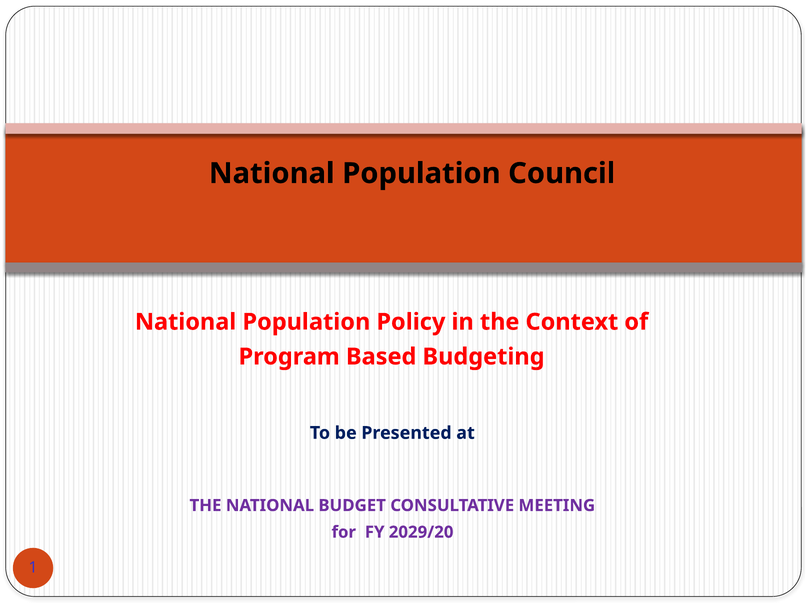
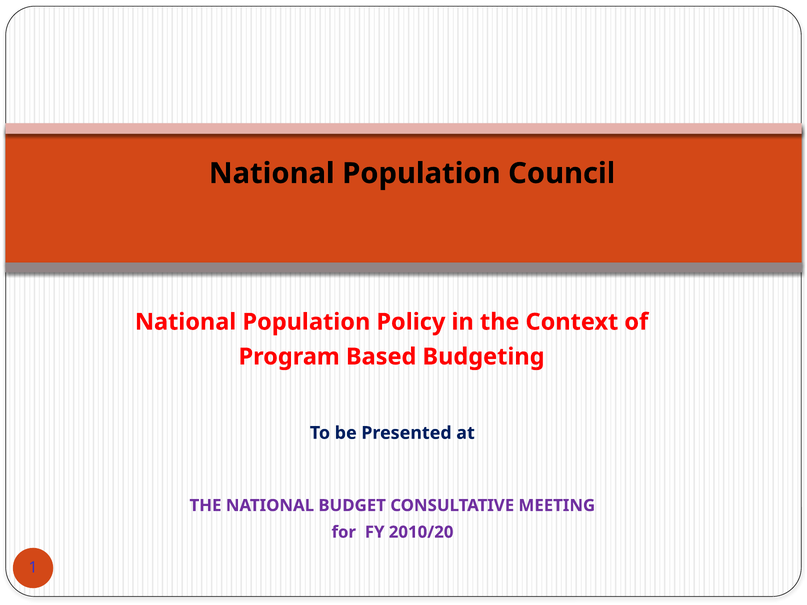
2029/20: 2029/20 -> 2010/20 (421, 532)
